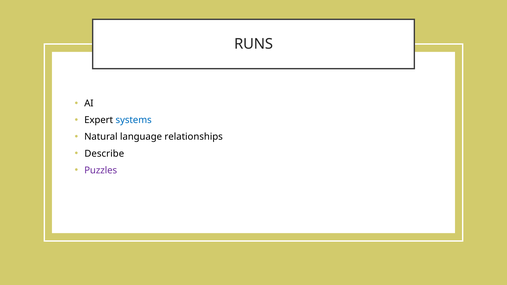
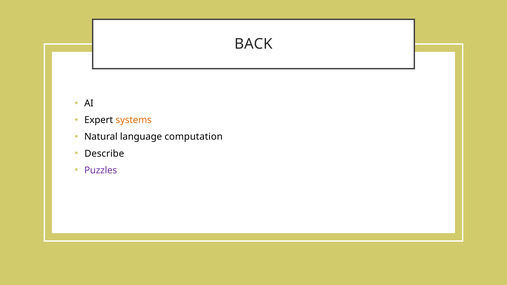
RUNS: RUNS -> BACK (253, 44)
systems colour: blue -> orange (134, 120)
relationships: relationships -> computation (194, 137)
